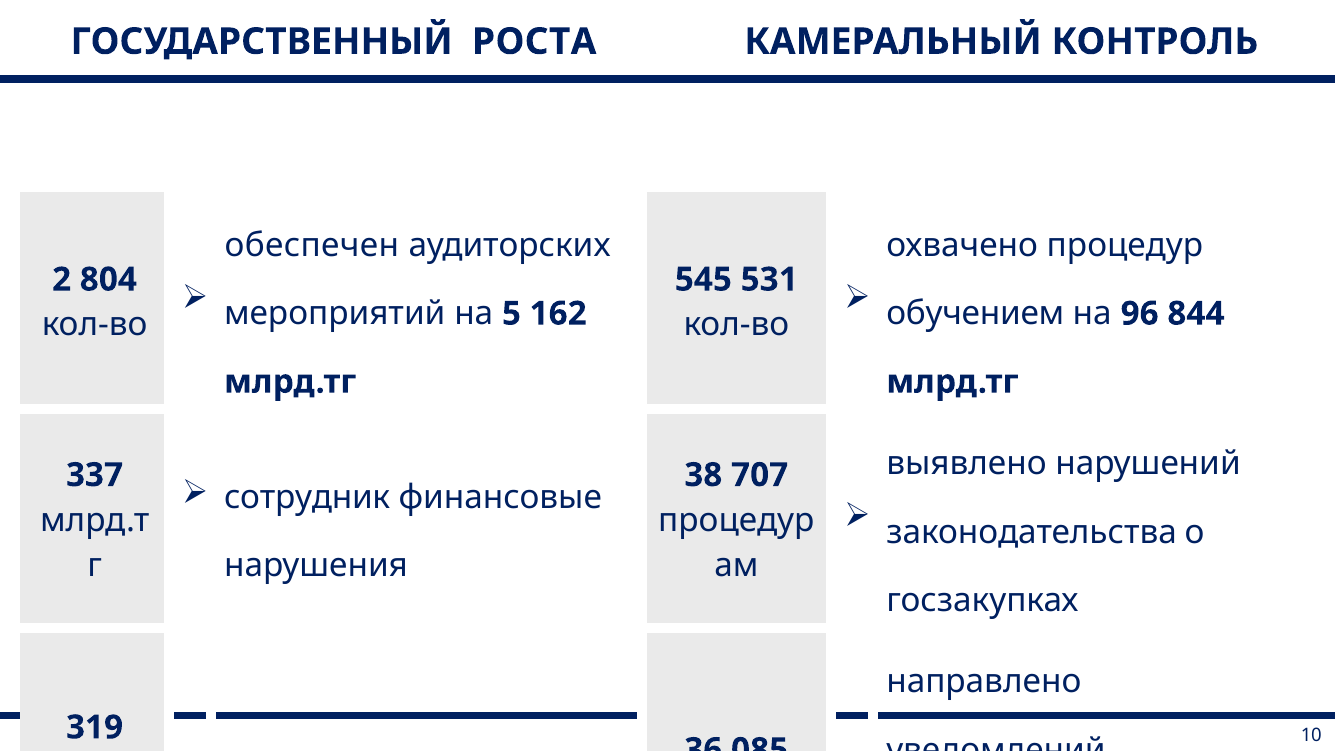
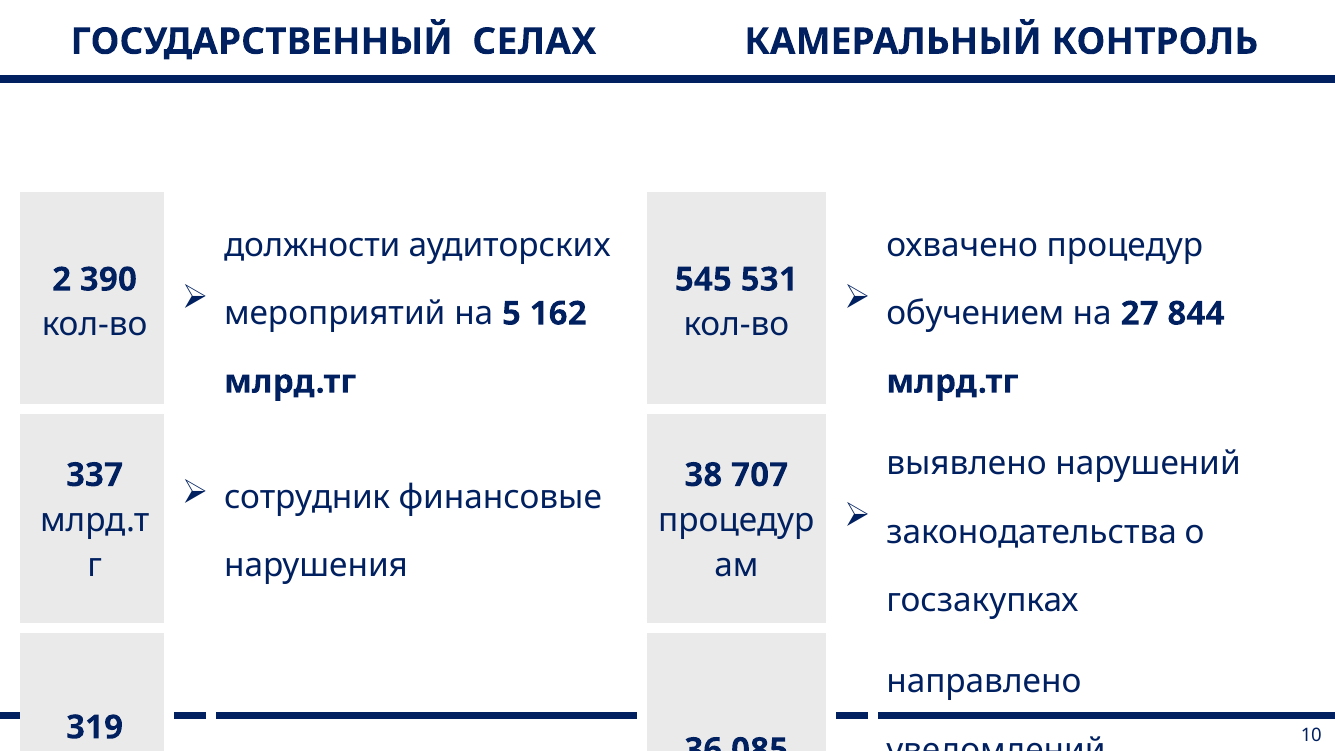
РОСТА: РОСТА -> СЕЛАХ (534, 42)
обеспечен: обеспечен -> должности (312, 245)
804: 804 -> 390 (108, 280)
96: 96 -> 27 (1140, 314)
